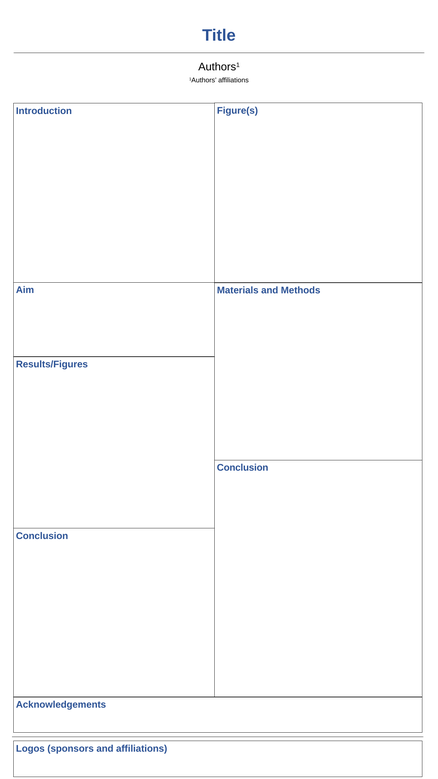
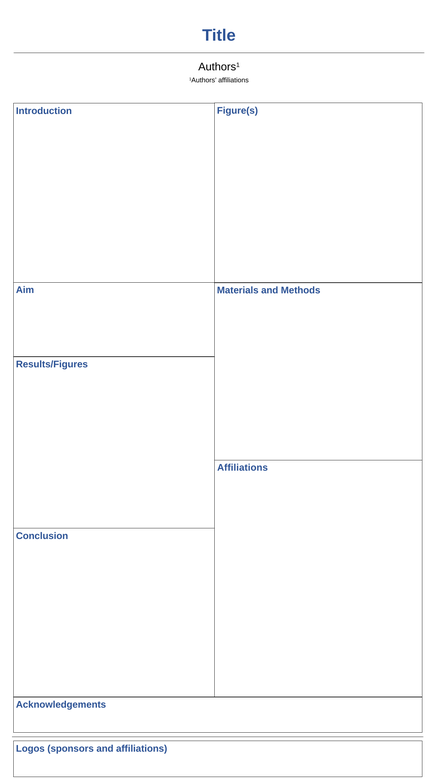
Conclusion: Conclusion -> Affiliations (243, 468)
